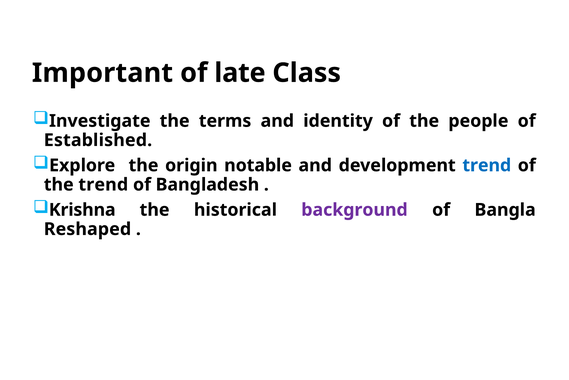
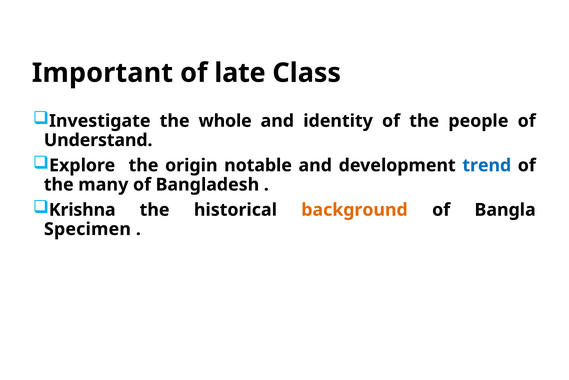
terms: terms -> whole (225, 121)
Established: Established -> Understand (98, 140)
the trend: trend -> many (103, 184)
background colour: purple -> orange (354, 210)
Reshaped: Reshaped -> Specimen (87, 229)
